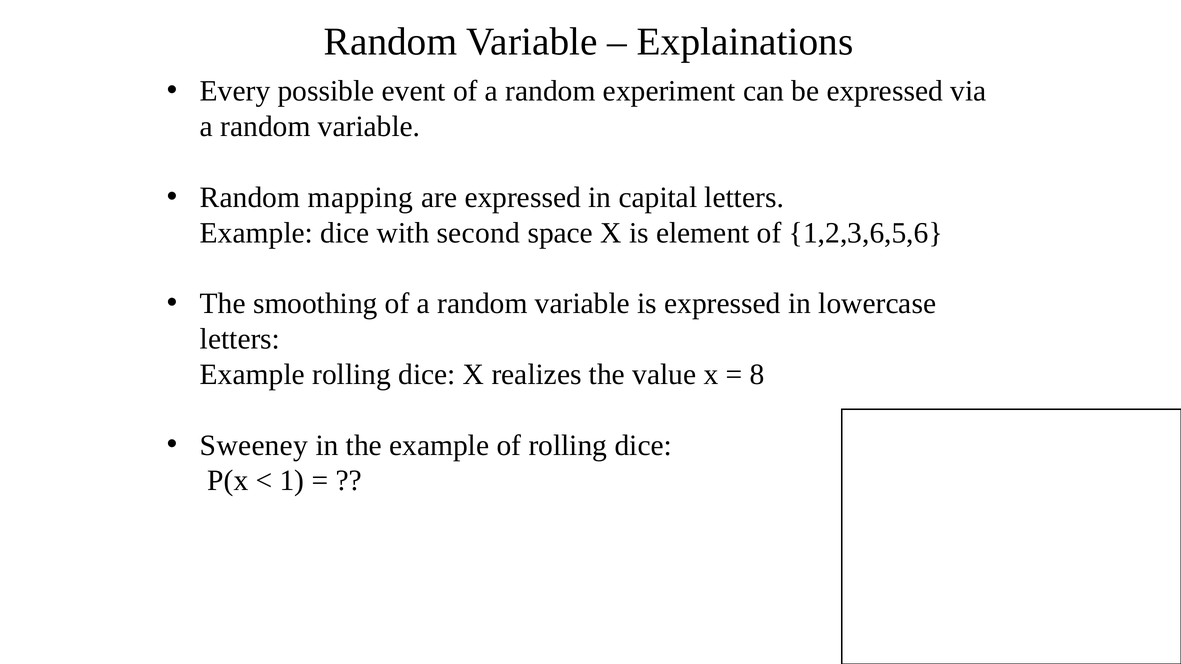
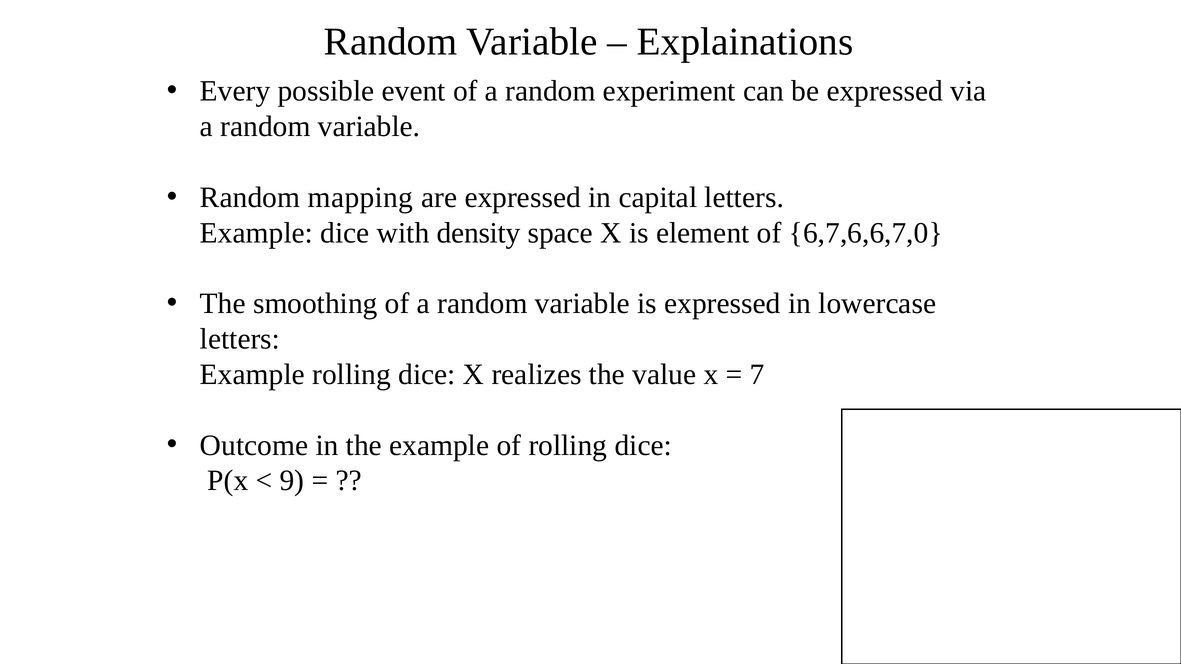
second: second -> density (479, 233)
1,2,3,6,5,6: 1,2,3,6,5,6 -> 6,7,6,6,7,0 (866, 233)
8: 8 -> 7 (757, 375)
Sweeney: Sweeney -> Outcome (254, 446)
1: 1 -> 9 (292, 481)
